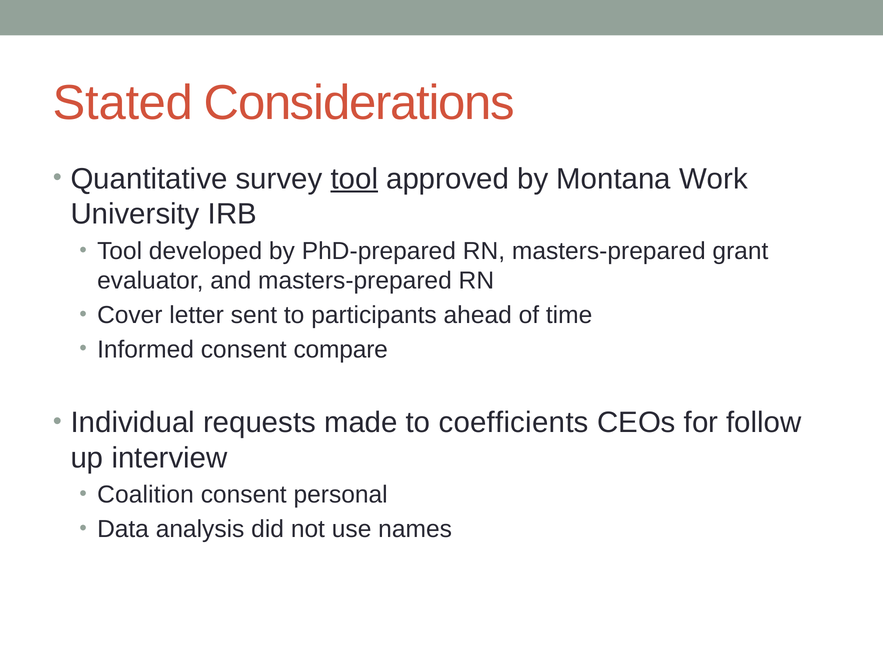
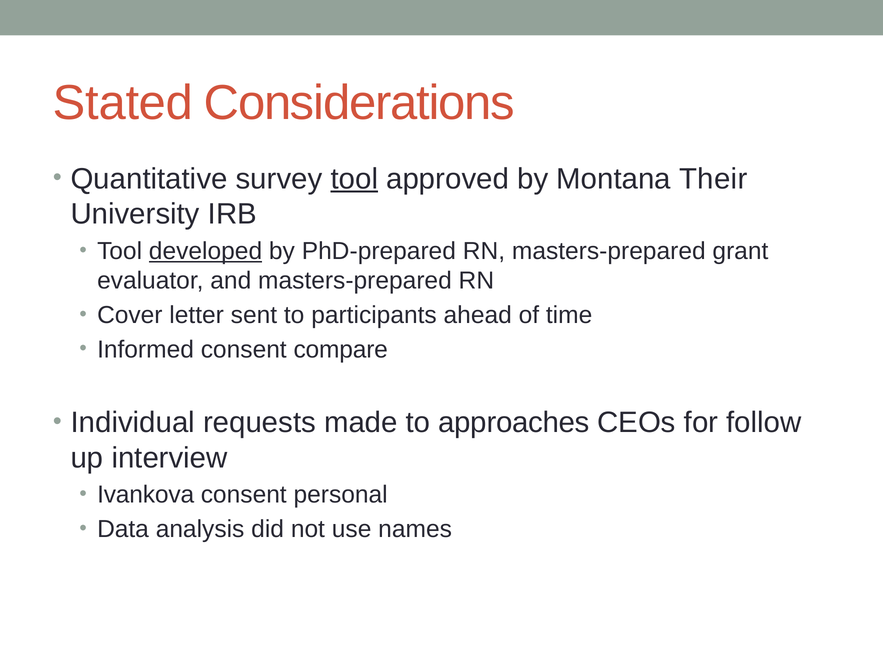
Work: Work -> Their (713, 179)
developed underline: none -> present (206, 251)
coefficients: coefficients -> approaches (514, 422)
Coalition: Coalition -> Ivankova (146, 494)
